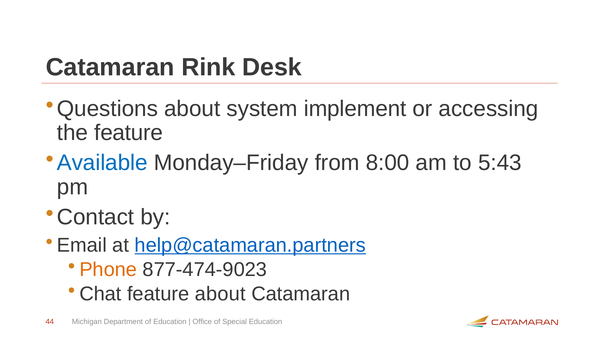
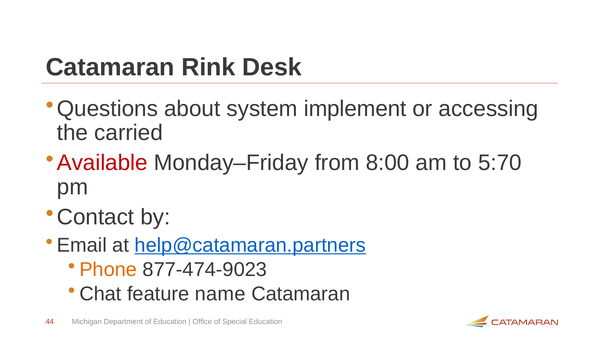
the feature: feature -> carried (129, 133)
Available colour: blue -> red (102, 163)
5:43: 5:43 -> 5:70 (500, 163)
feature about: about -> name (220, 294)
